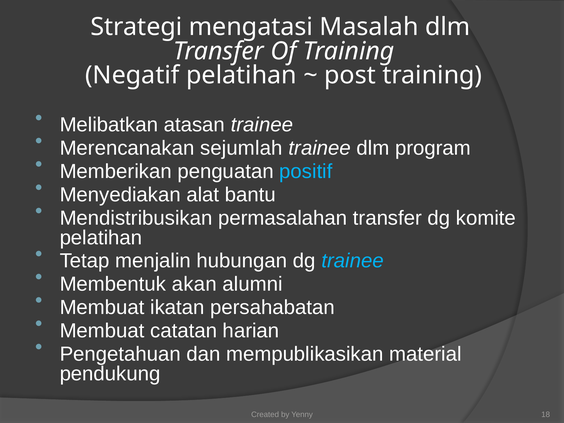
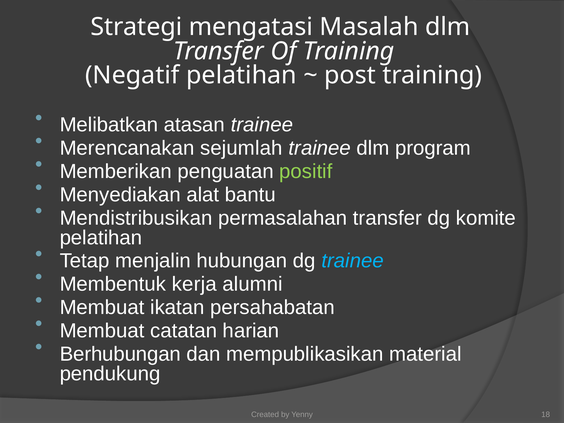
positif colour: light blue -> light green (306, 172)
akan: akan -> kerja (194, 284)
Pengetahuan: Pengetahuan -> Berhubungan (120, 354)
